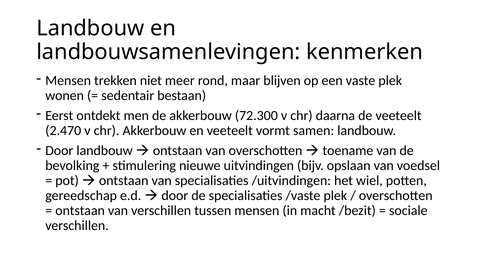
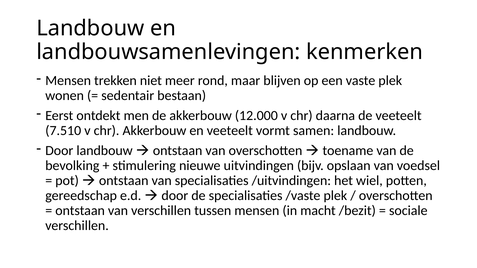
72.300: 72.300 -> 12.000 (256, 116)
2.470: 2.470 -> 7.510 (63, 131)
